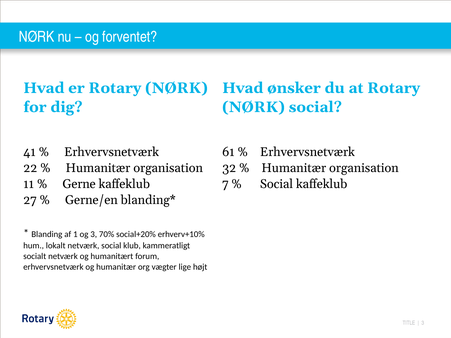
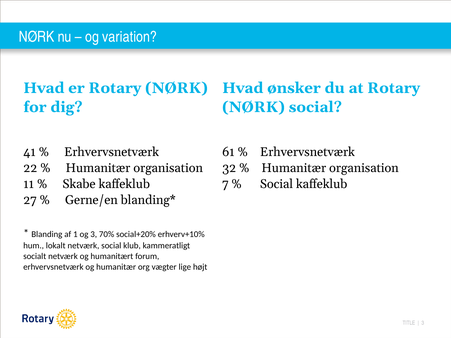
forventet: forventet -> variation (130, 37)
Gerne: Gerne -> Skabe (79, 184)
